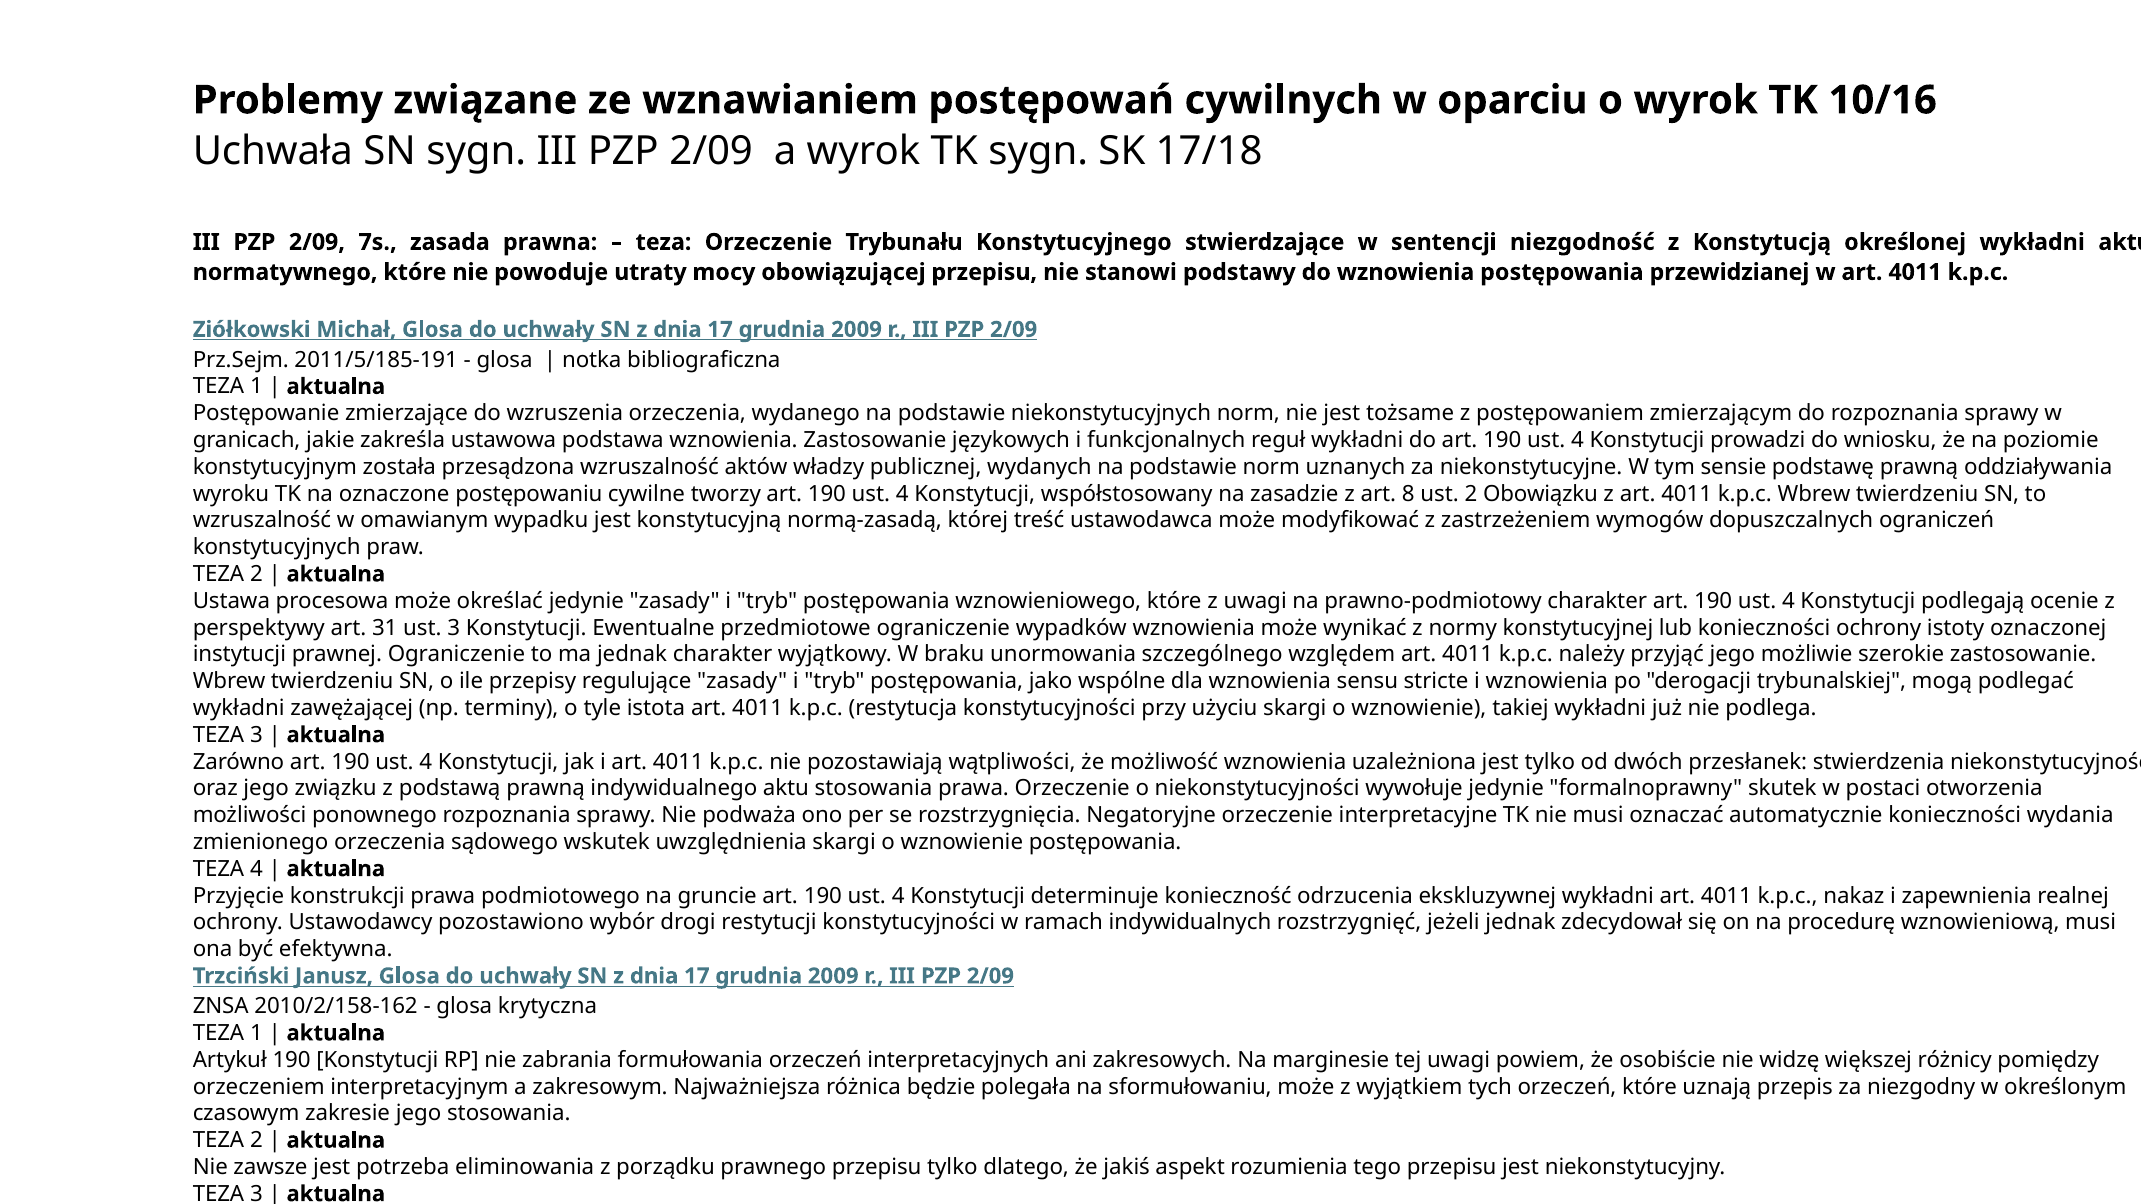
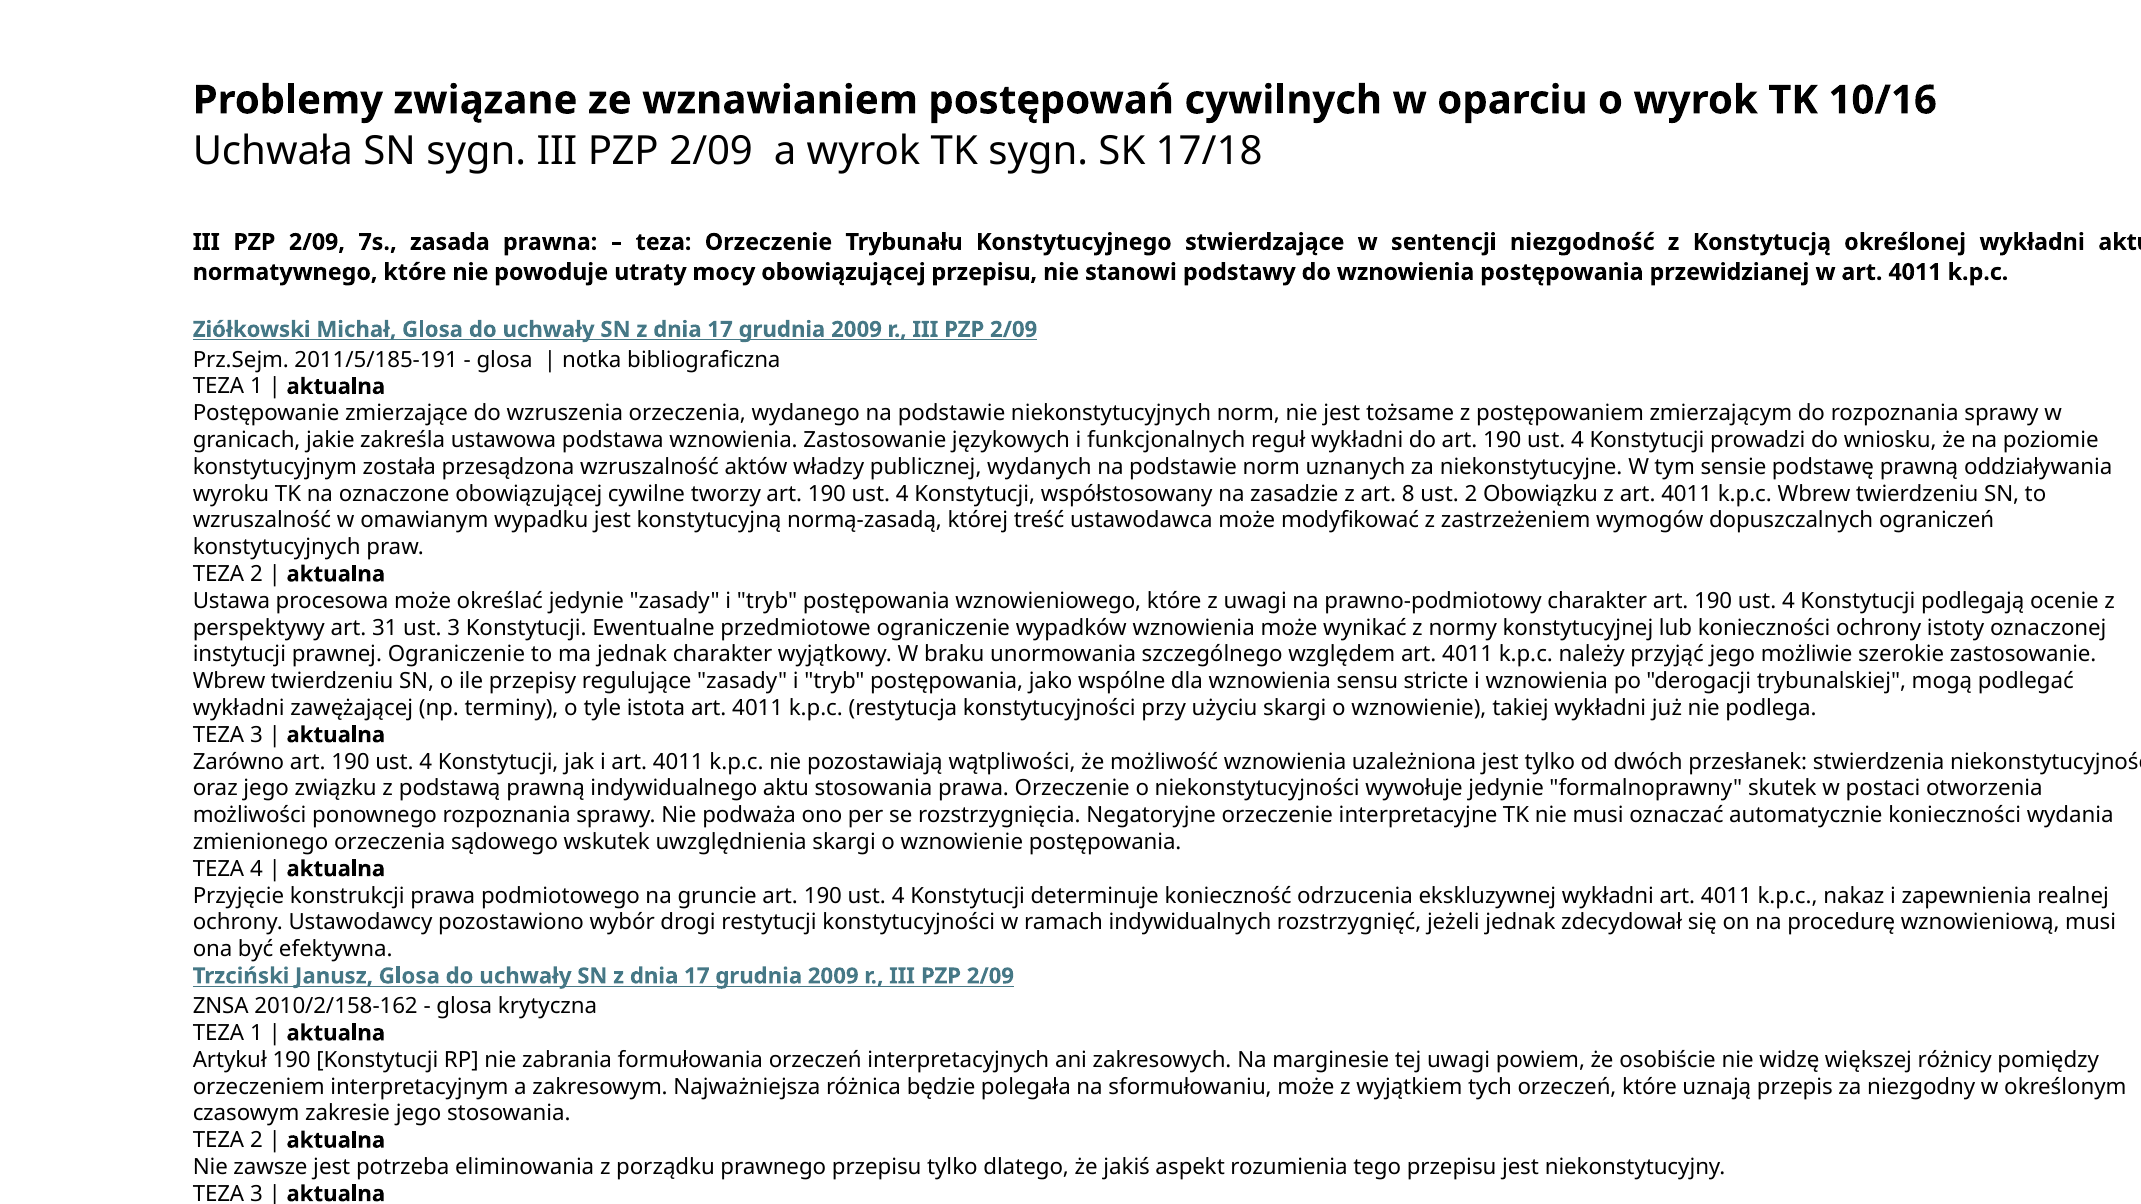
oznaczone postępowaniu: postępowaniu -> obowiązującej (529, 494)
